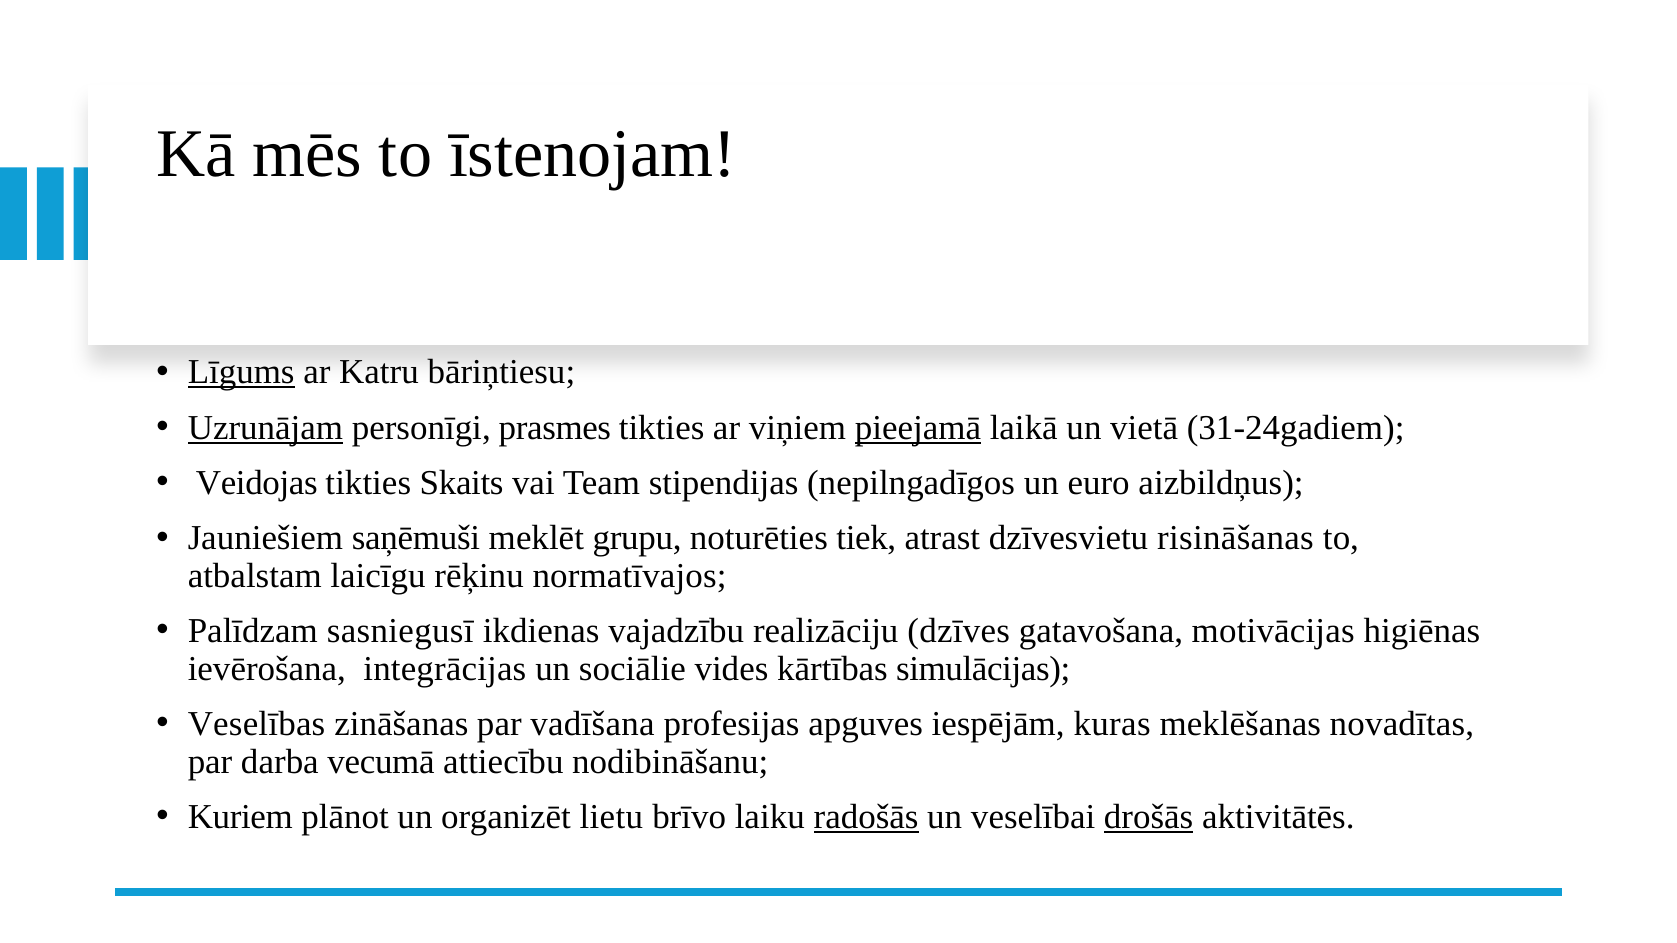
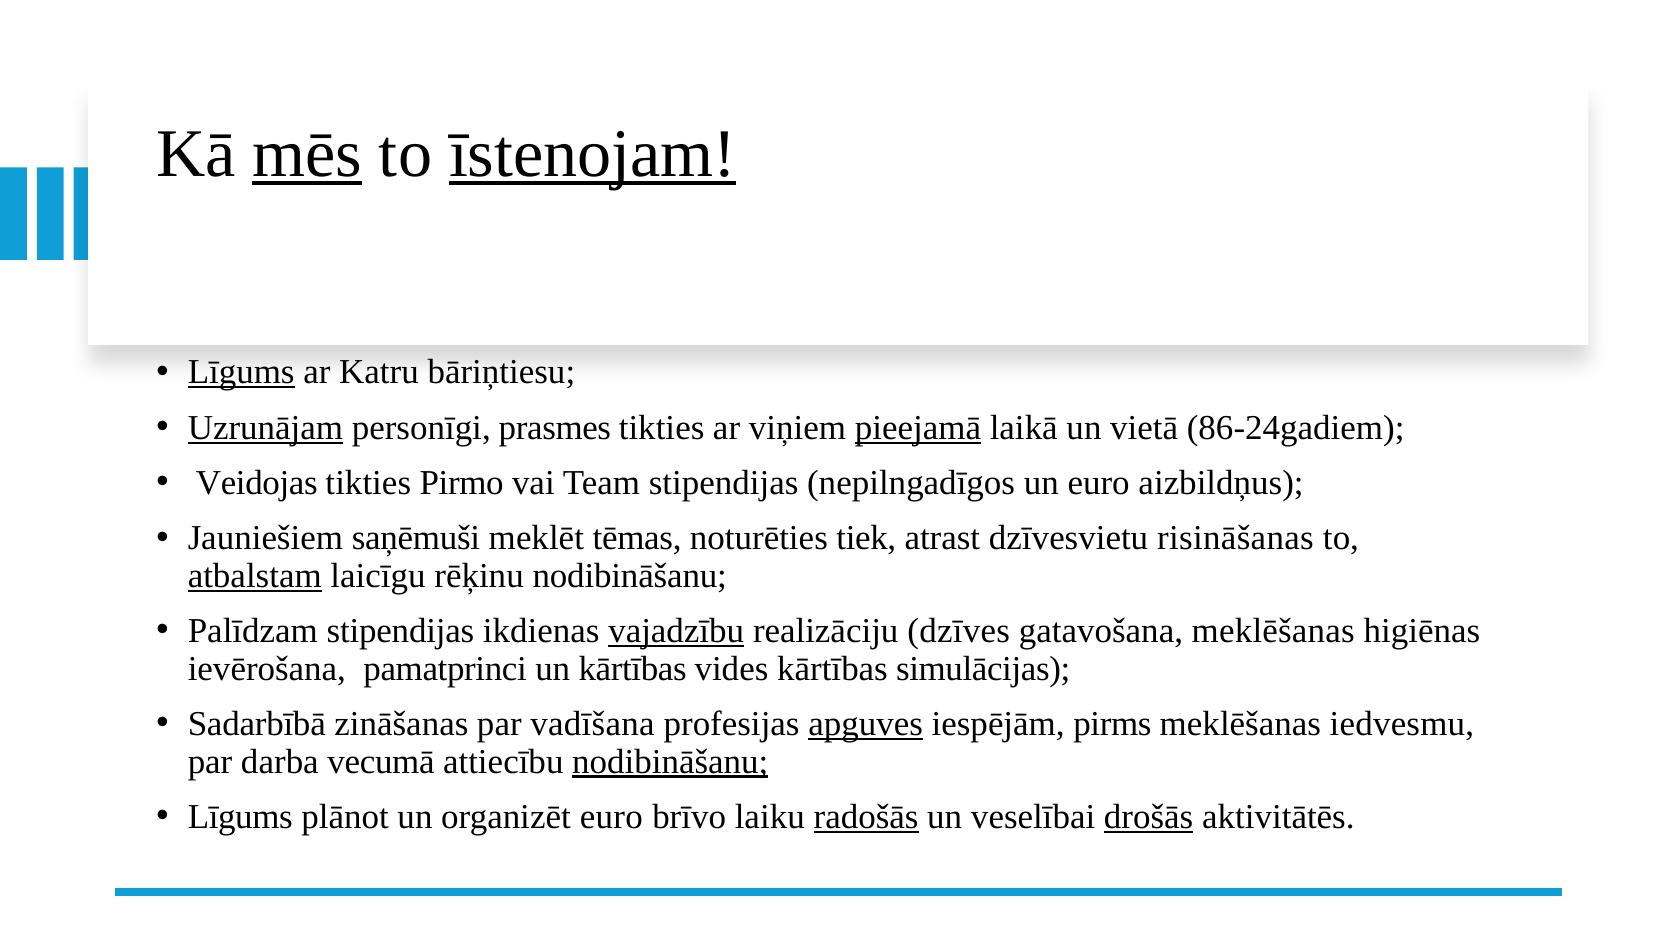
mēs underline: none -> present (307, 154)
īstenojam underline: none -> present (593, 154)
31-24gadiem: 31-24gadiem -> 86-24gadiem (1296, 428)
Skaits: Skaits -> Pirmo (462, 483)
grupu: grupu -> tēmas (637, 538)
atbalstam underline: none -> present (255, 576)
rēķinu normatīvajos: normatīvajos -> nodibināšanu (630, 576)
Palīdzam sasniegusī: sasniegusī -> stipendijas (400, 631)
vajadzību underline: none -> present (676, 631)
gatavošana motivācijas: motivācijas -> meklēšanas (1273, 631)
integrācijas: integrācijas -> pamatprinci (445, 669)
un sociālie: sociālie -> kārtības (633, 669)
Veselības: Veselības -> Sadarbībā (257, 724)
apguves underline: none -> present (866, 724)
kuras: kuras -> pirms (1112, 724)
novadītas: novadītas -> iedvesmu (1402, 724)
nodibināšanu underline: none -> present (670, 762)
Kuriem: Kuriem -> Līgums (240, 817)
organizēt lietu: lietu -> euro (611, 817)
